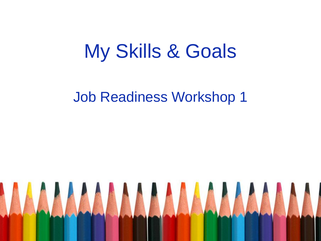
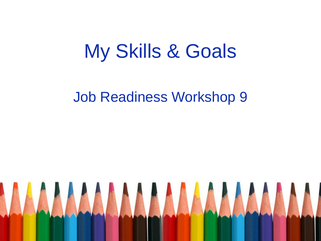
1: 1 -> 9 (244, 97)
